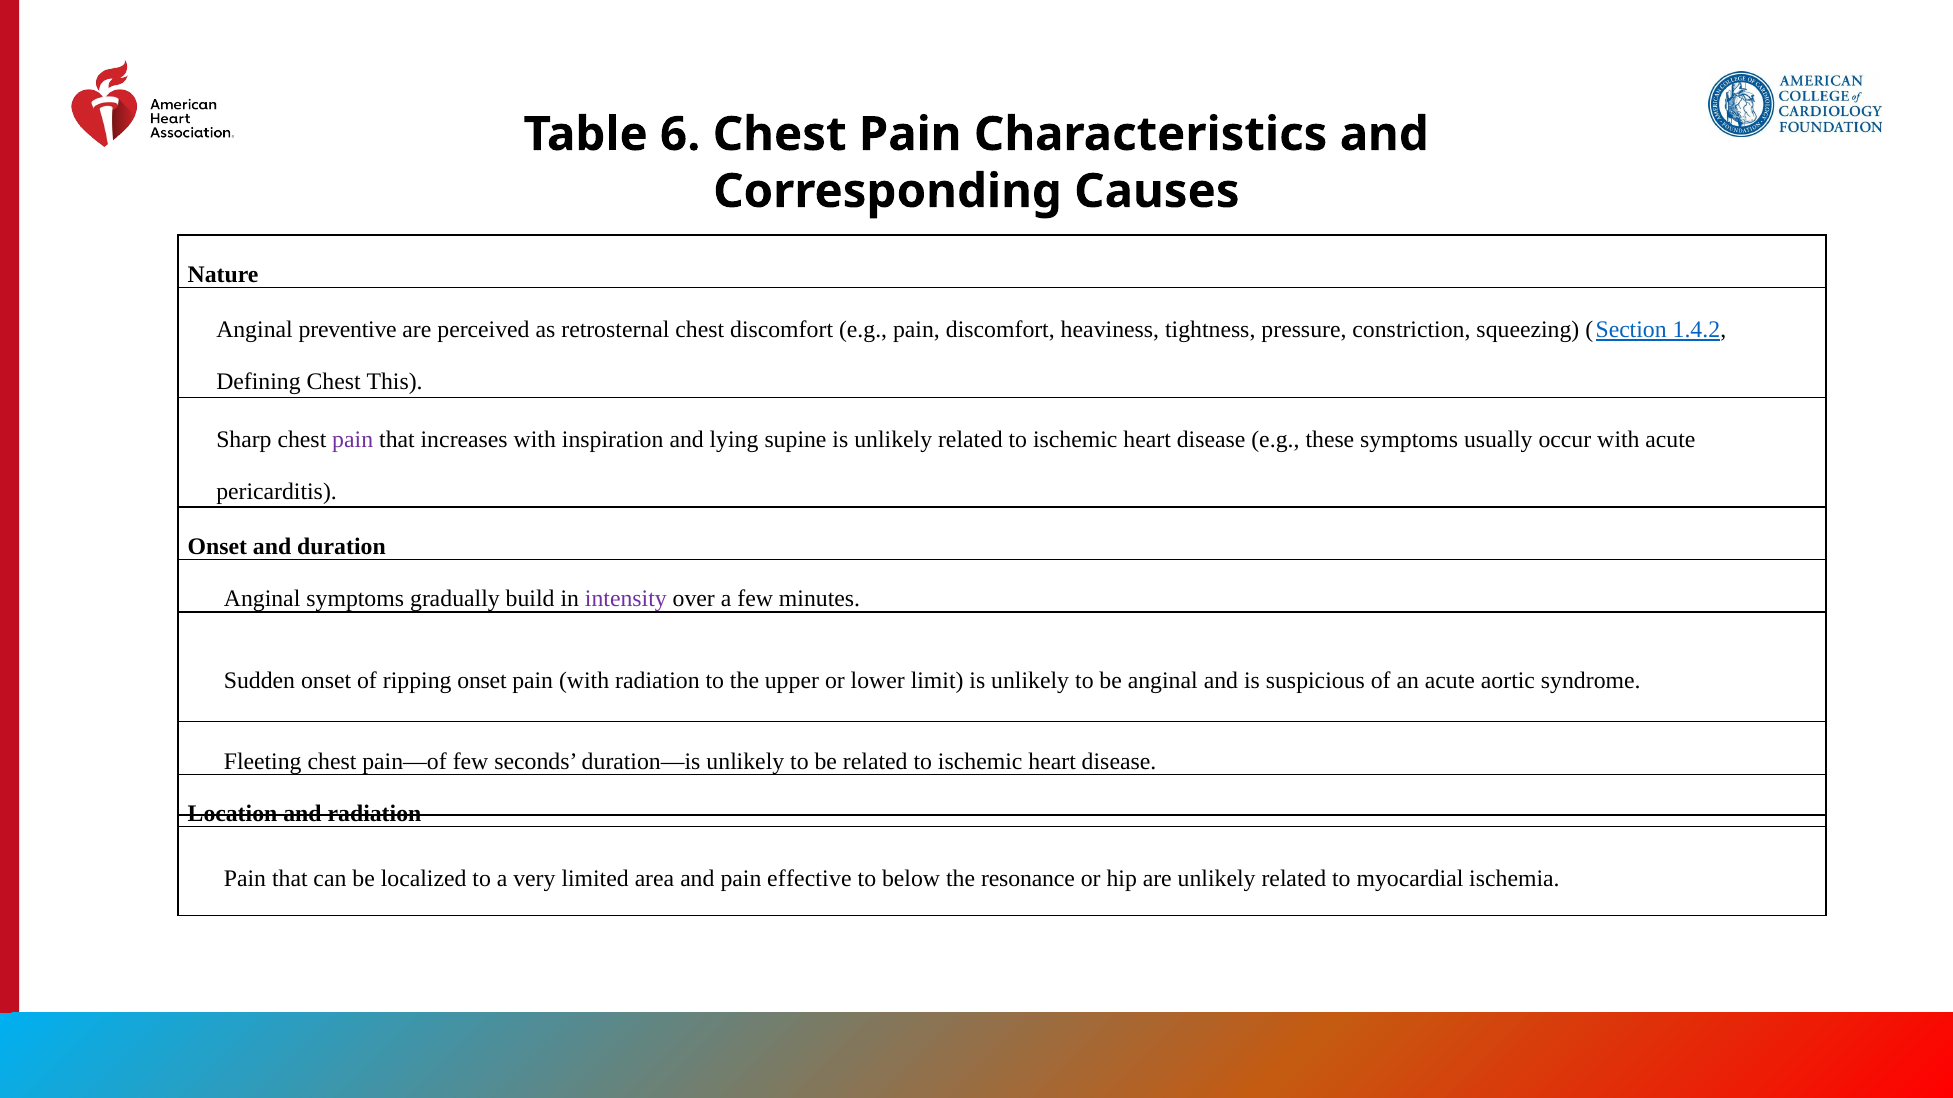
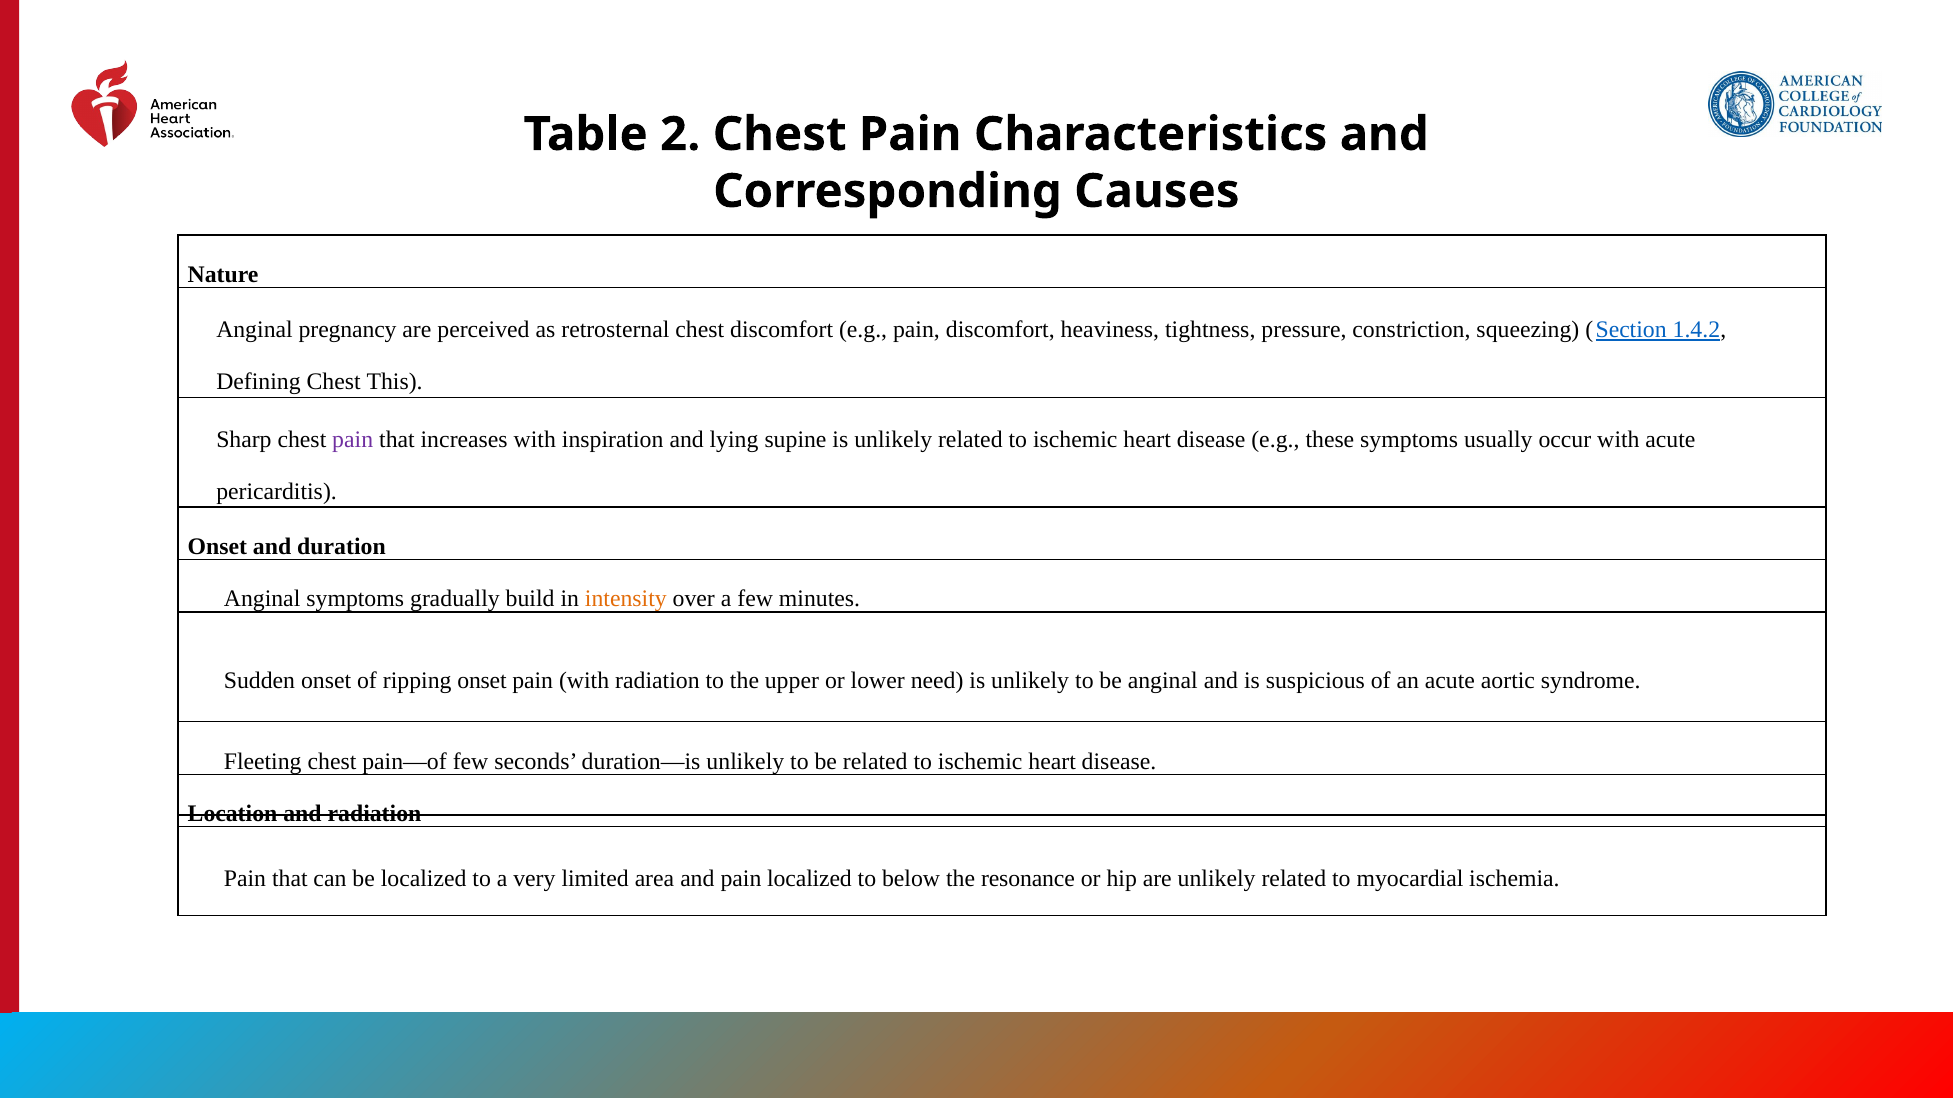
6: 6 -> 2 (680, 134)
preventive: preventive -> pregnancy (348, 330)
intensity colour: purple -> orange (626, 599)
limit: limit -> need (937, 681)
pain effective: effective -> localized (810, 879)
